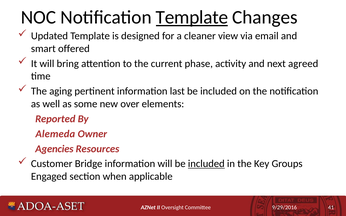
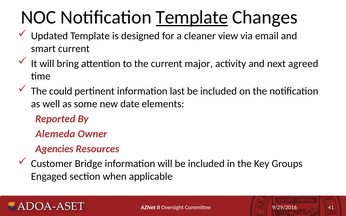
smart offered: offered -> current (74, 49)
phase: phase -> major (199, 64)
aging: aging -> could (61, 91)
over: over -> date (130, 104)
included underline: present -> none (206, 164)
